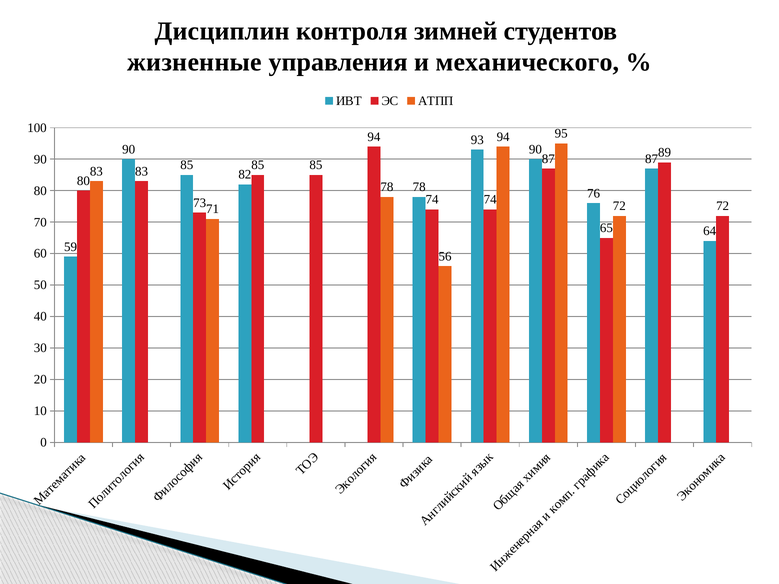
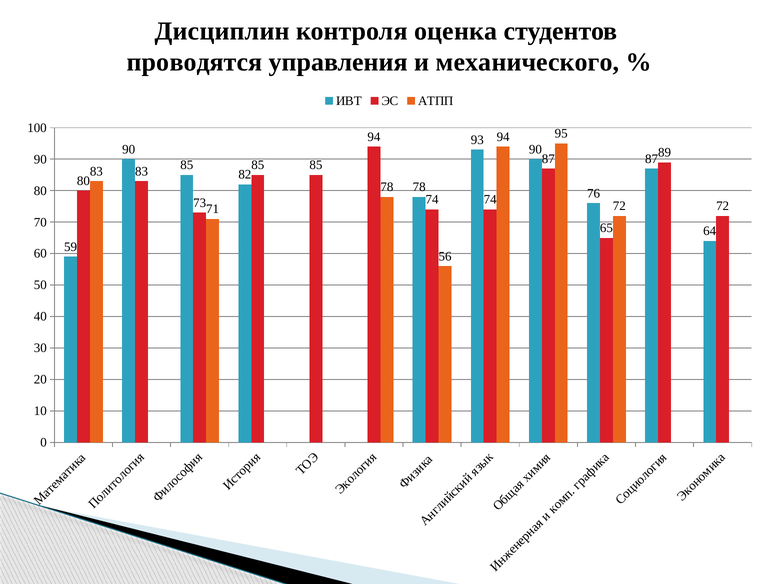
зимней: зимней -> оценка (456, 31)
жизненные: жизненные -> проводятся (195, 62)
